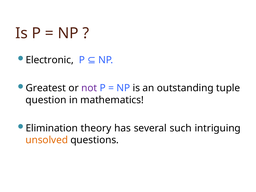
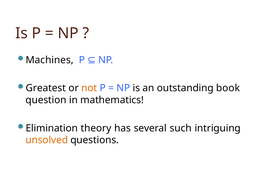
Electronic: Electronic -> Machines (50, 60)
not colour: purple -> orange (89, 88)
tuple: tuple -> book (228, 88)
